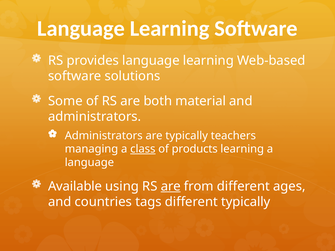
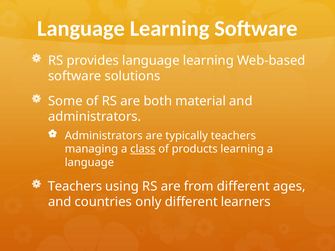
Available: Available -> Teachers (75, 187)
are underline: present -> none (171, 187)
tags: tags -> only (148, 202)
different typically: typically -> learners (246, 202)
